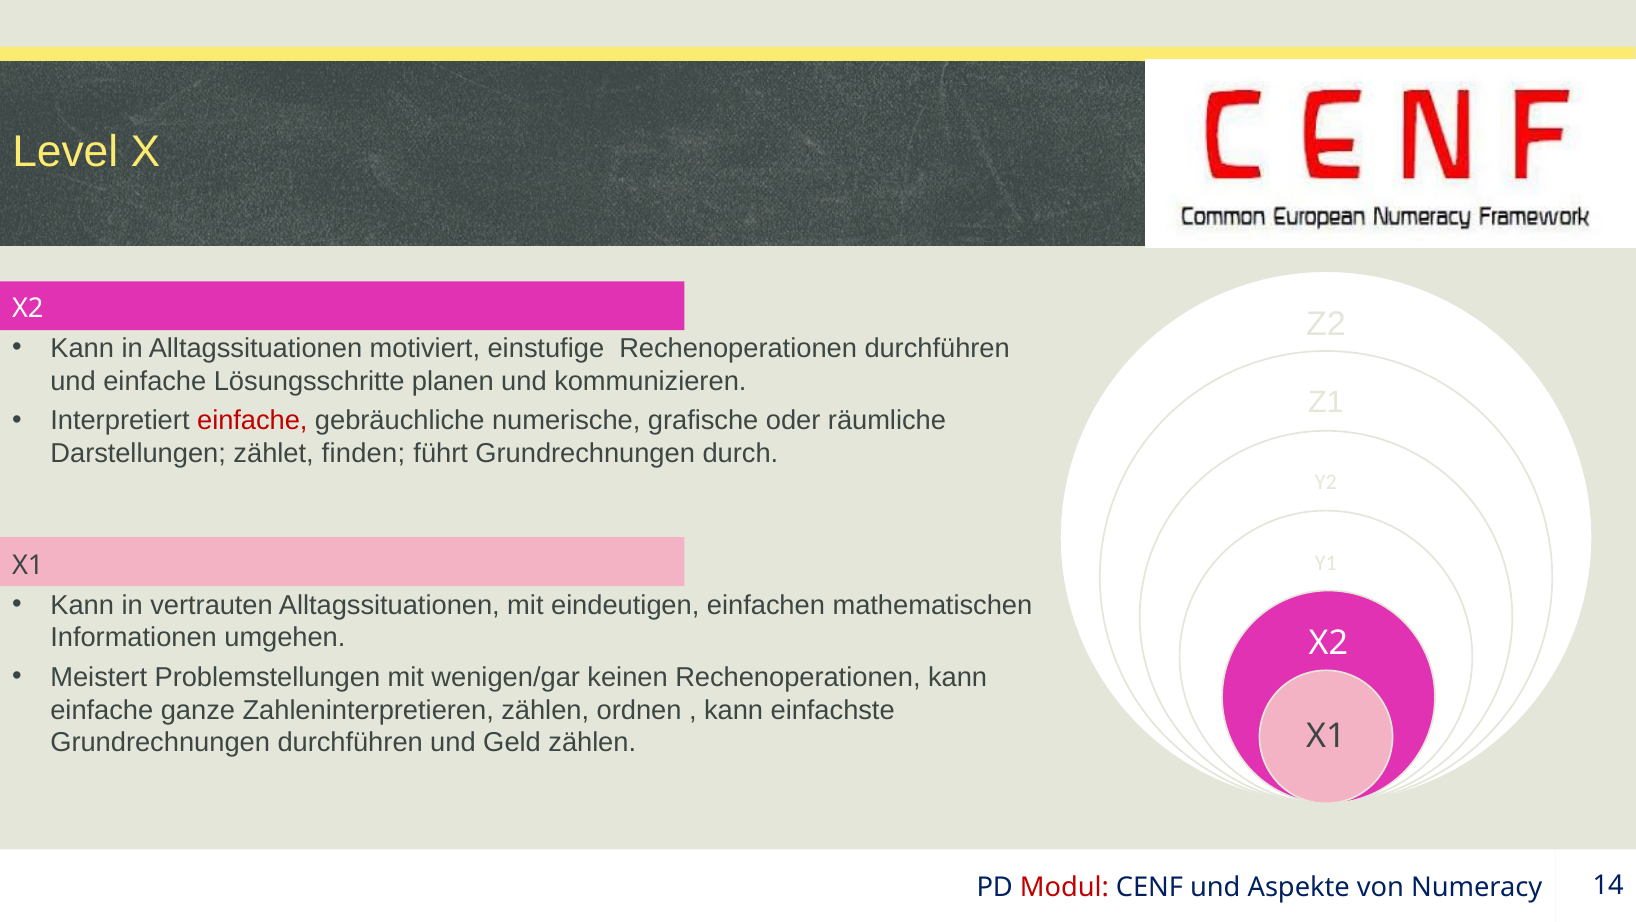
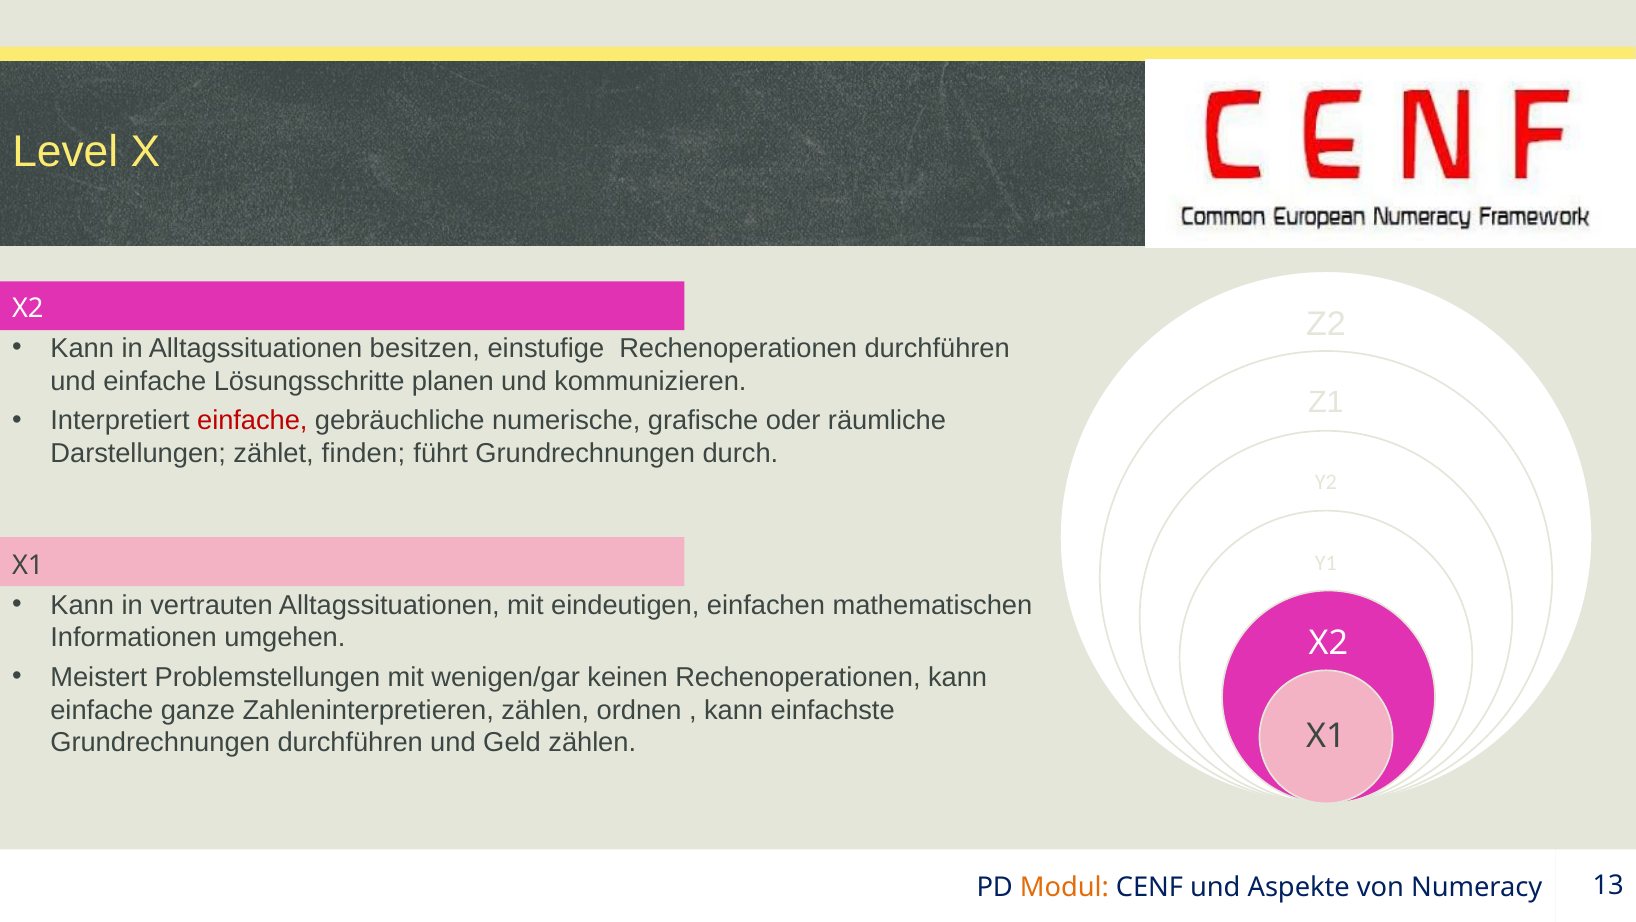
motiviert: motiviert -> besitzen (425, 348)
Modul colour: red -> orange (1064, 888)
14: 14 -> 13 (1608, 885)
